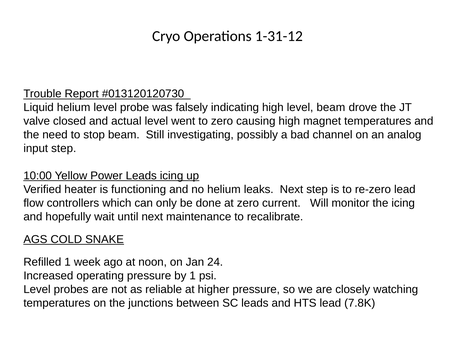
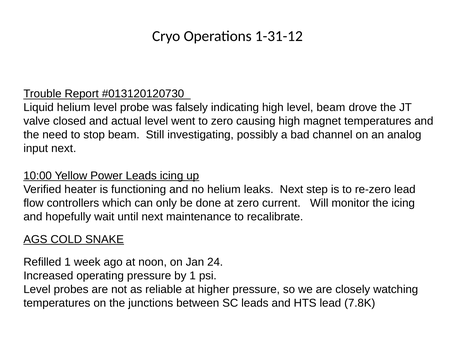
input step: step -> next (64, 149)
